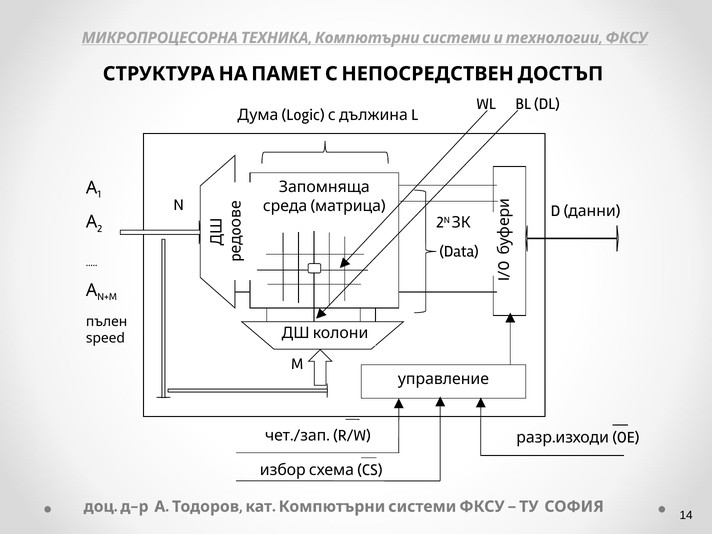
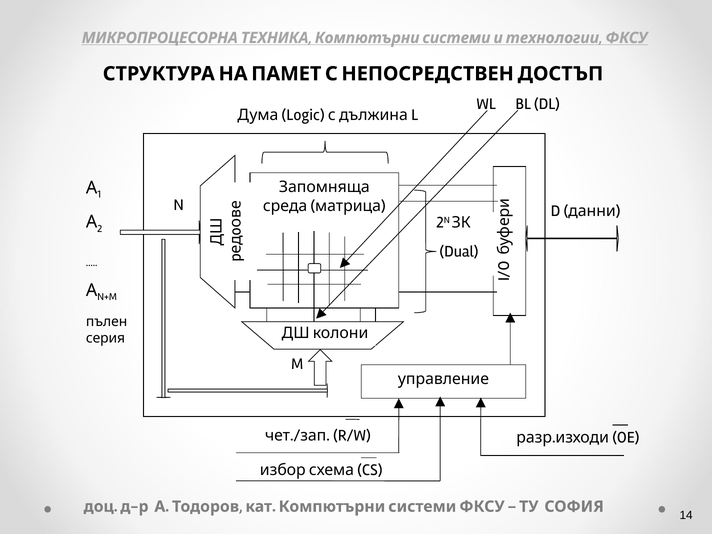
Data: Data -> Dual (459, 252)
speed: speed -> серия (106, 338)
